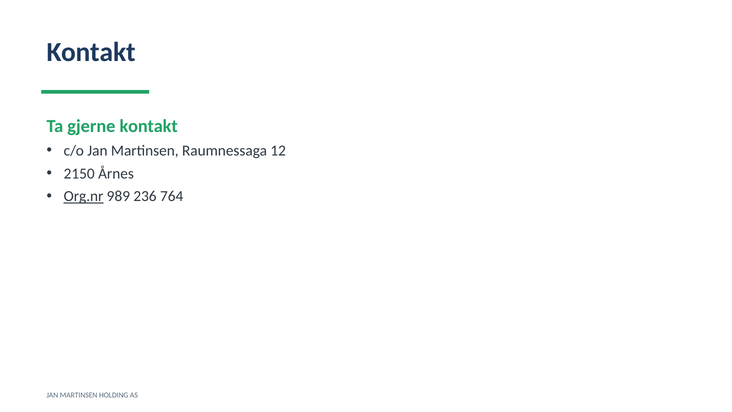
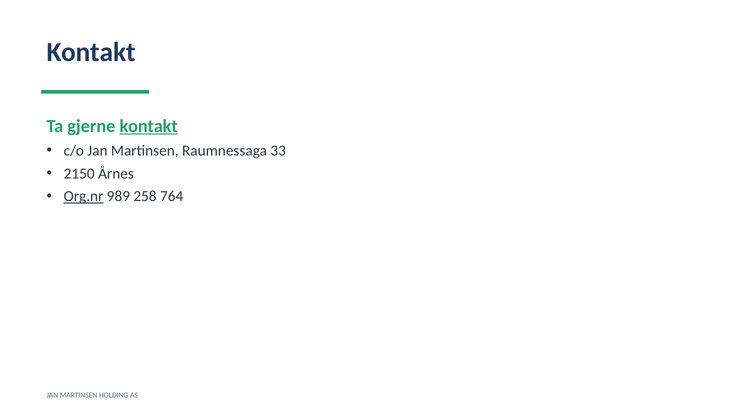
kontakt underline: none -> present (149, 126)
12: 12 -> 33 (278, 151)
236: 236 -> 258 (145, 196)
